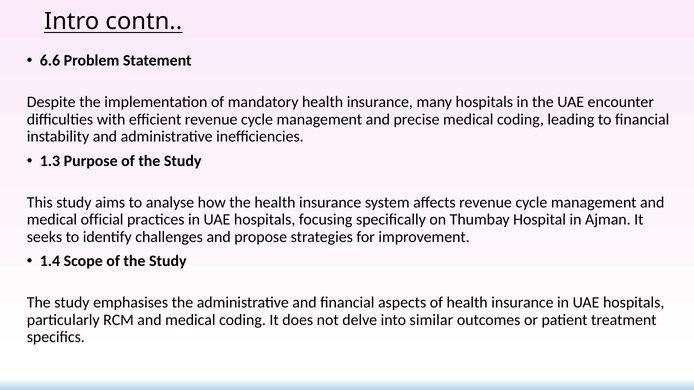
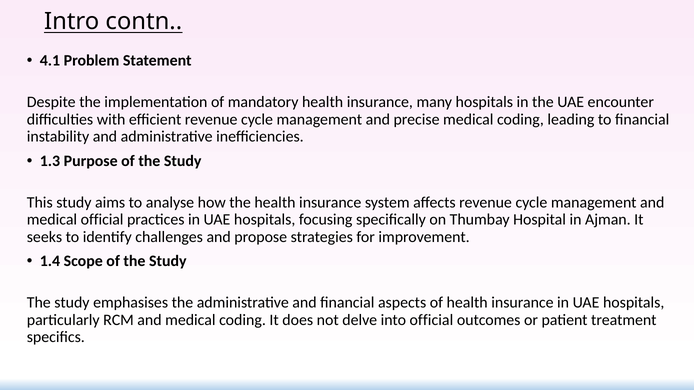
6.6: 6.6 -> 4.1 (50, 61)
into similar: similar -> official (431, 320)
